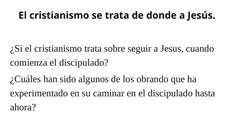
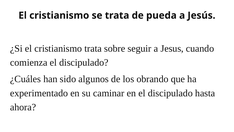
donde: donde -> pueda (161, 15)
